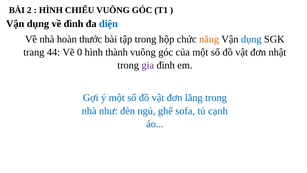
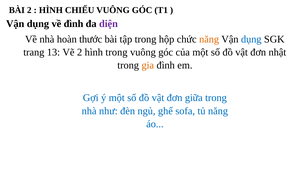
diện colour: blue -> purple (108, 24)
44: 44 -> 13 (53, 52)
Vẽ 0: 0 -> 2 (80, 52)
hình thành: thành -> trong (116, 52)
gia colour: purple -> orange (148, 65)
lăng: lăng -> giữa (194, 98)
tủ cạnh: cạnh -> năng (218, 111)
